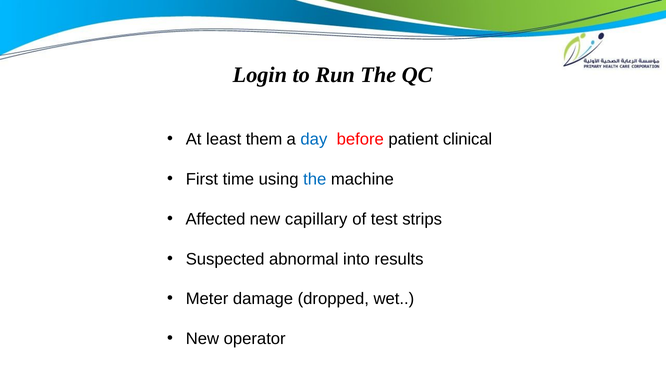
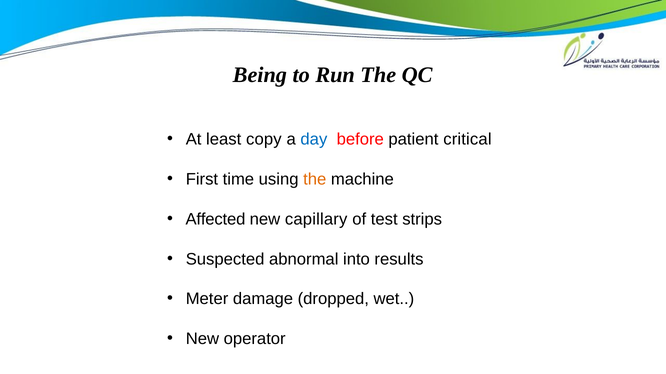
Login: Login -> Being (260, 75)
them: them -> copy (264, 140)
clinical: clinical -> critical (467, 140)
the colour: blue -> orange (315, 180)
